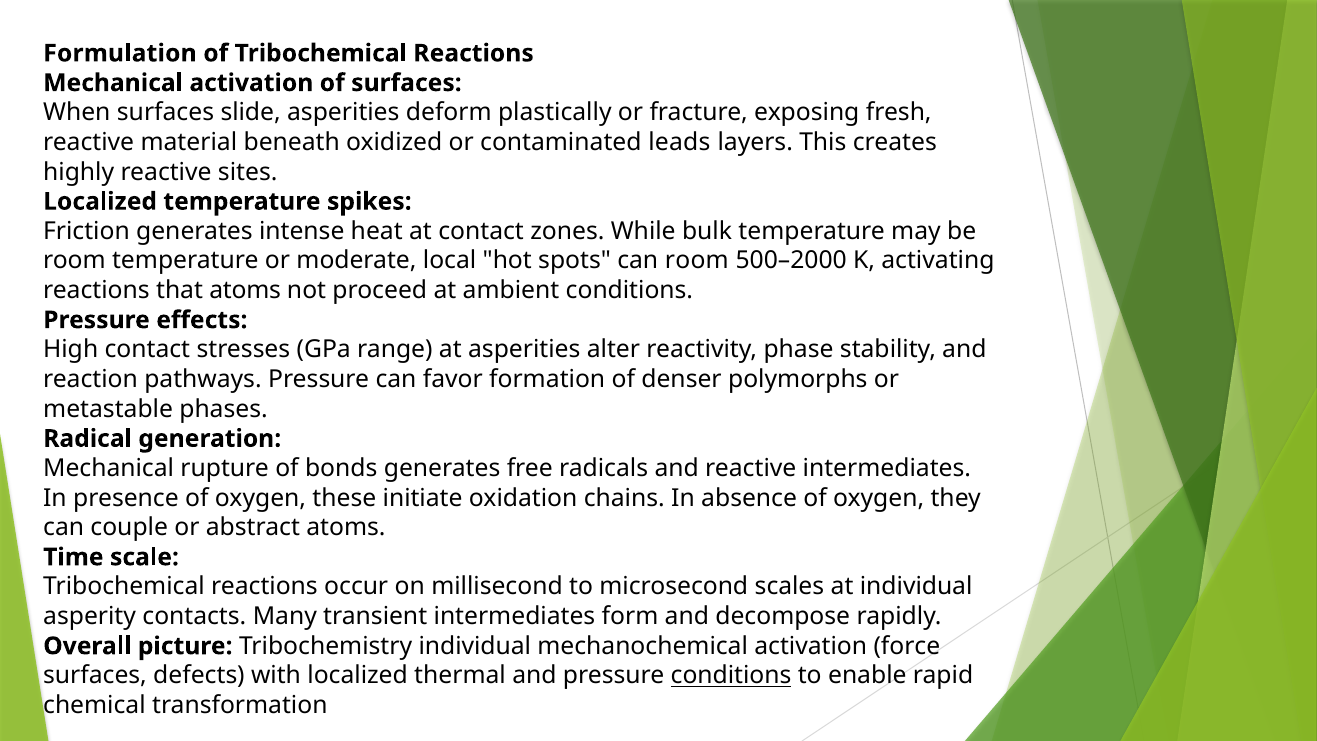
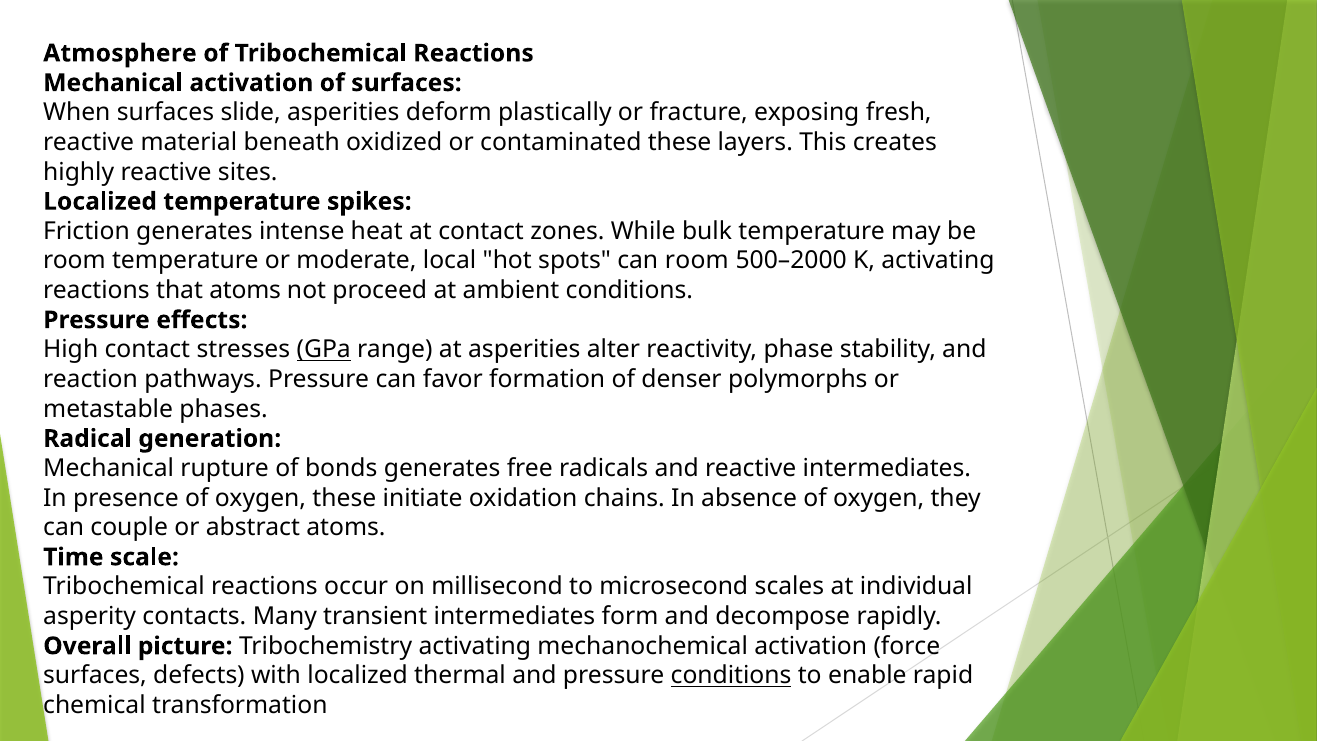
Formulation: Formulation -> Atmosphere (120, 53)
contaminated leads: leads -> these (680, 142)
GPa underline: none -> present (324, 350)
Tribochemistry individual: individual -> activating (475, 646)
